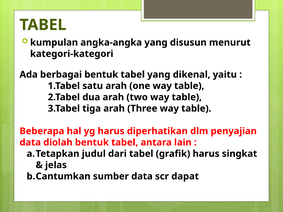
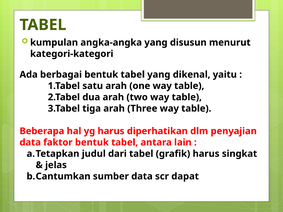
diolah: diolah -> faktor (58, 143)
